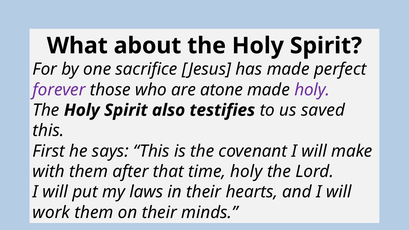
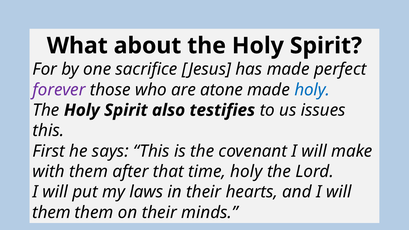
holy colour: purple -> blue (312, 90)
saved: saved -> issues (323, 110)
work: work -> them (51, 212)
